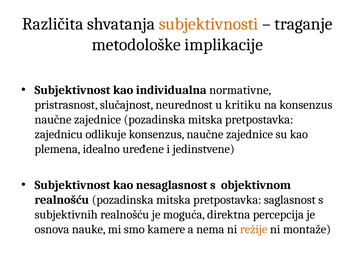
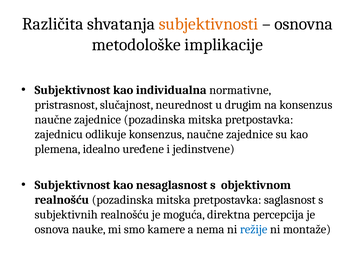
traganje: traganje -> osnovna (304, 24)
kritiku: kritiku -> drugim (243, 105)
režije colour: orange -> blue (254, 230)
